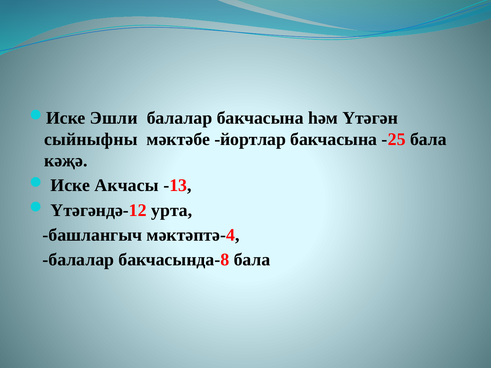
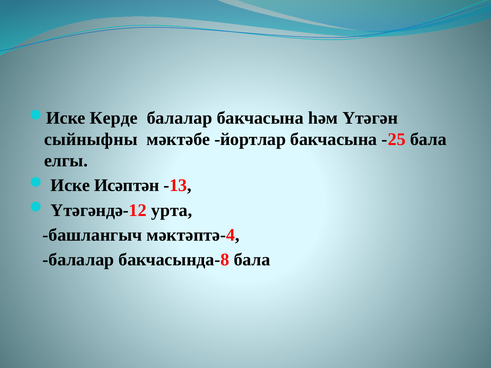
Эшли: Эшли -> Керде (114, 118)
кәҗә: кәҗә -> елгы (66, 161)
Акчасы: Акчасы -> Исәптән (127, 186)
